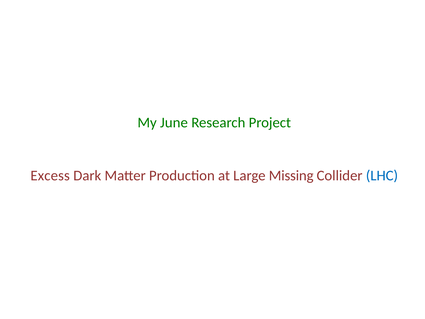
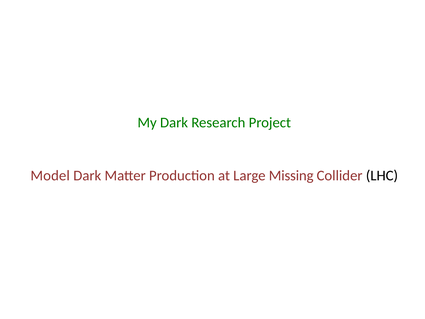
My June: June -> Dark (174, 122)
Excess: Excess -> Model (50, 176)
LHC colour: blue -> black (382, 176)
